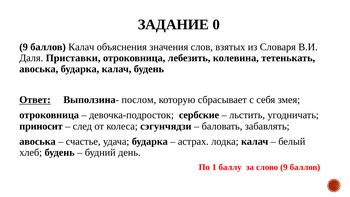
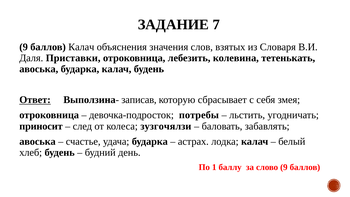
0: 0 -> 7 (216, 25)
послом: послом -> записав (139, 100)
сербские: сербские -> потребы (199, 115)
сэгунчядзи: сэгунчядзи -> зузгочялзи (166, 126)
